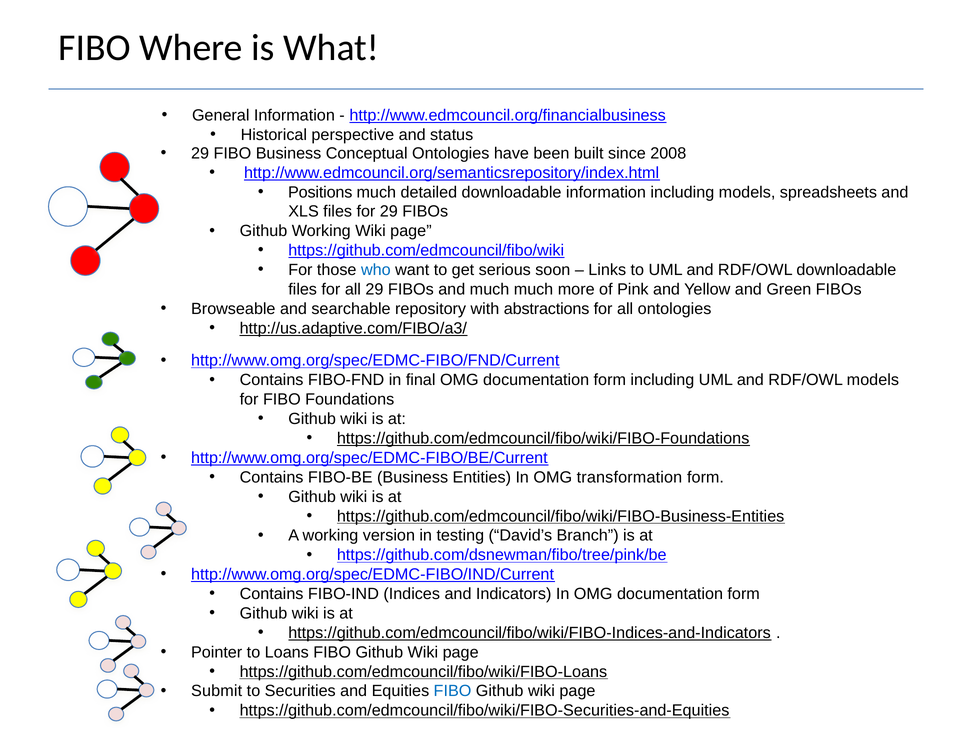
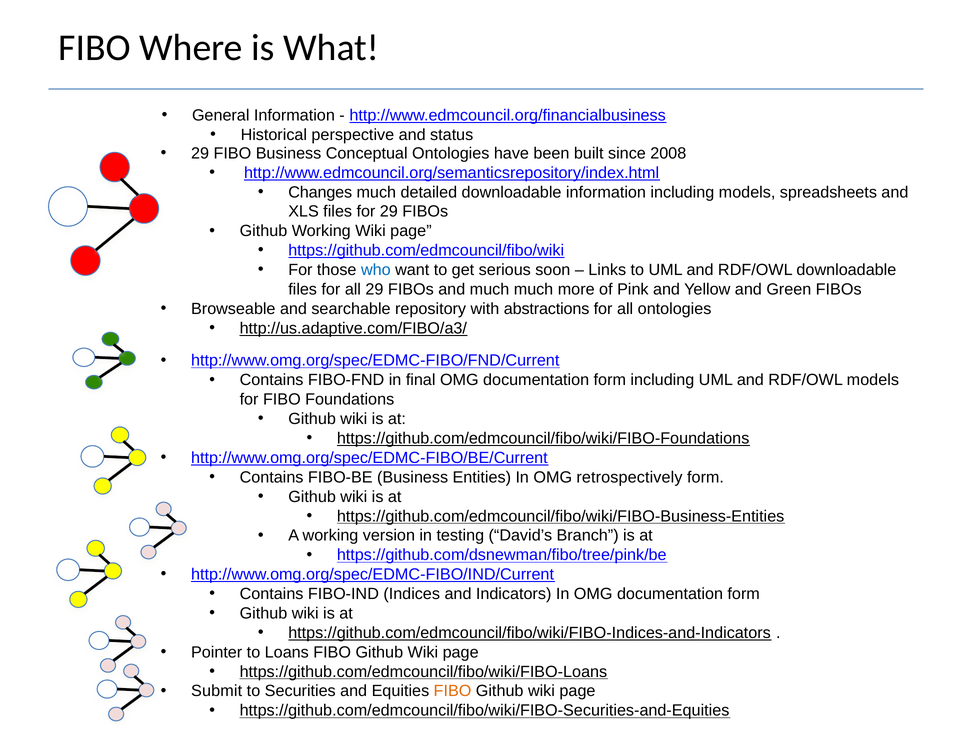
Positions: Positions -> Changes (320, 192)
transformation: transformation -> retrospectively (629, 477)
FIBO colour: blue -> orange (453, 691)
